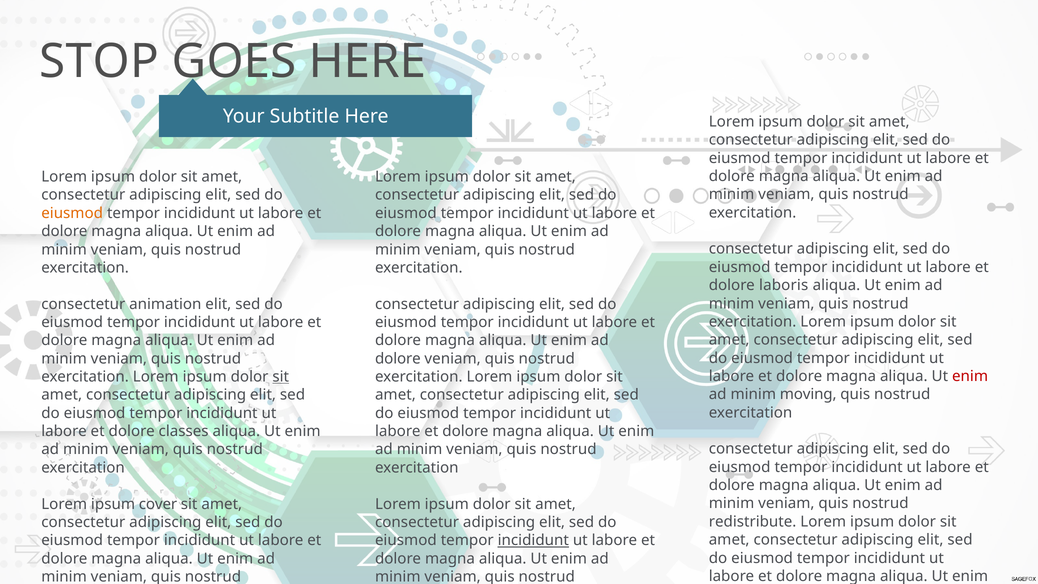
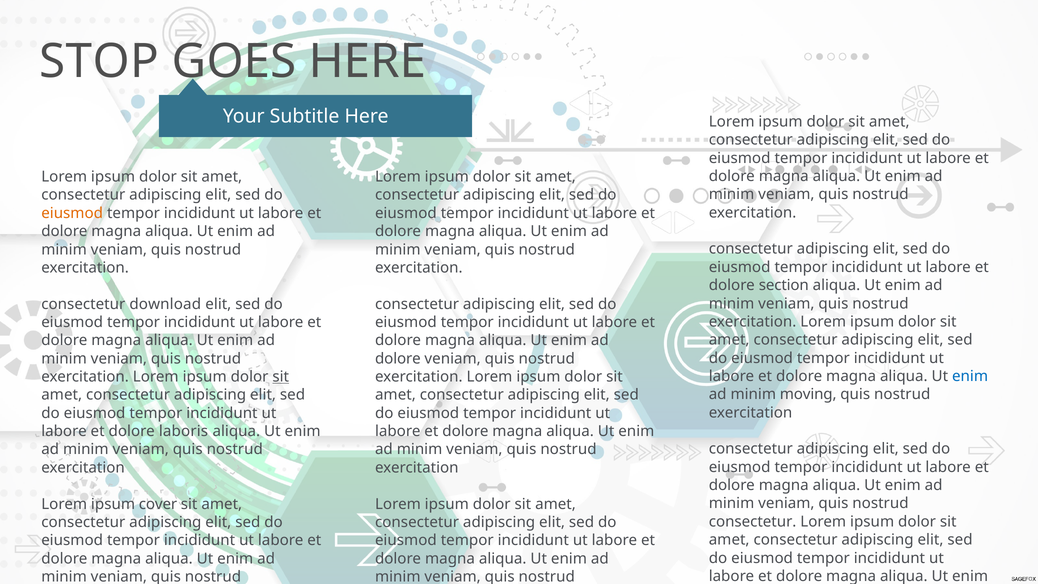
laboris: laboris -> section (784, 285)
animation: animation -> download (165, 304)
enim colour: red -> blue (970, 376)
classes: classes -> laboris (184, 431)
redistribute: redistribute -> consectetur (753, 522)
incididunt underline: present -> none (533, 540)
